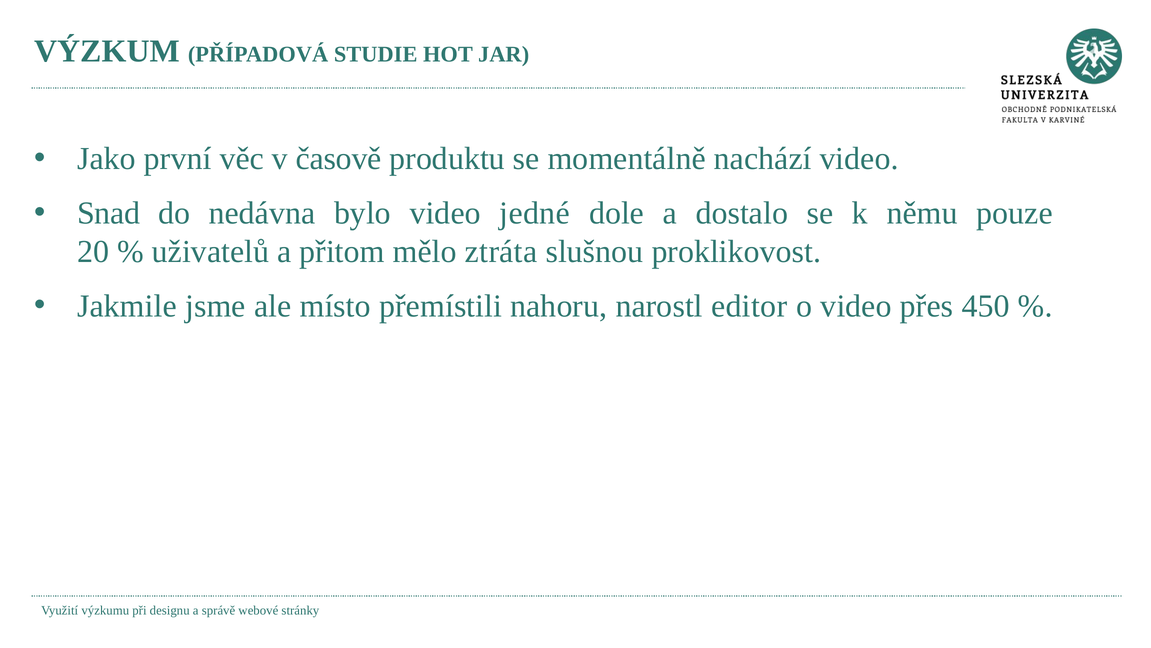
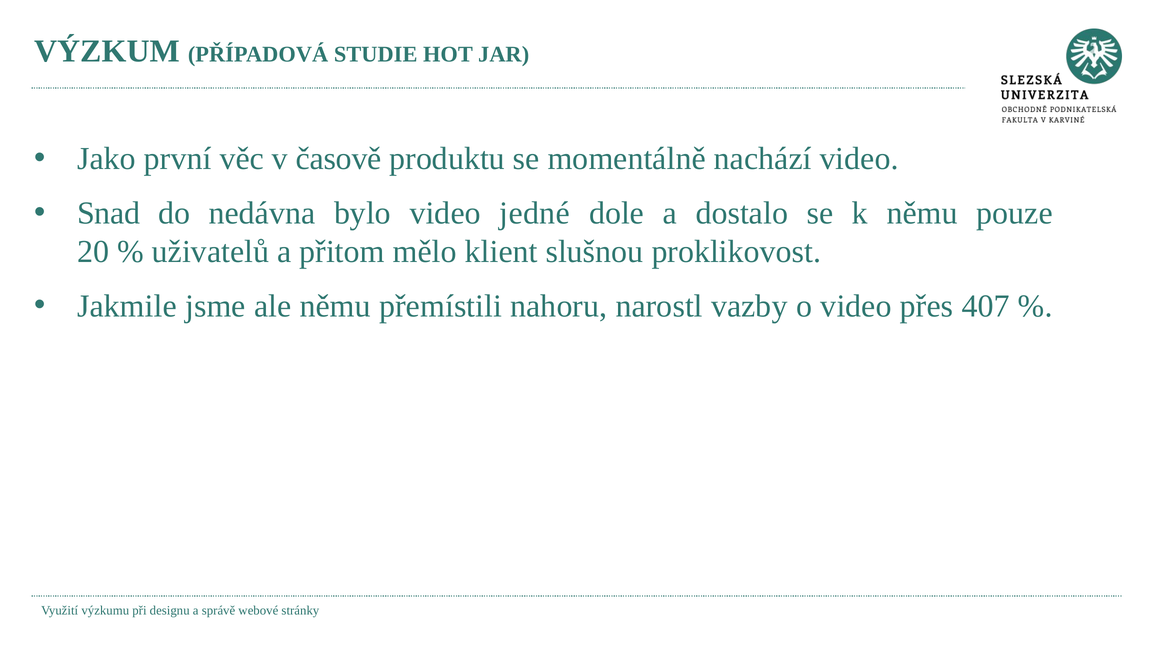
ztráta: ztráta -> klient (501, 251)
ale místo: místo -> němu (335, 306)
editor: editor -> vazby (749, 306)
450: 450 -> 407 (986, 306)
